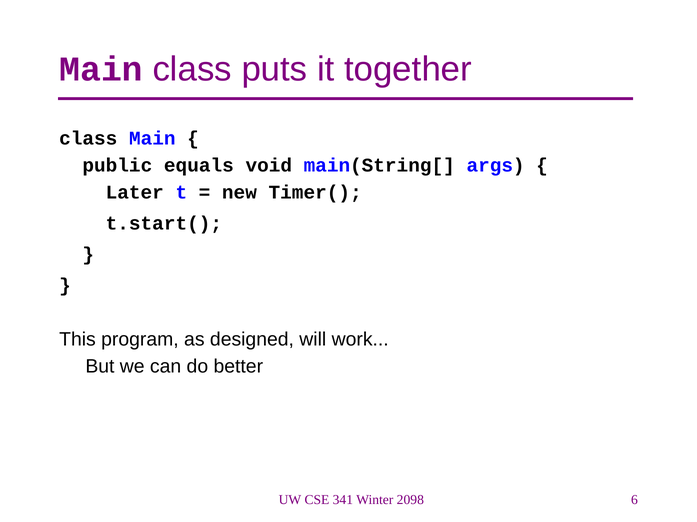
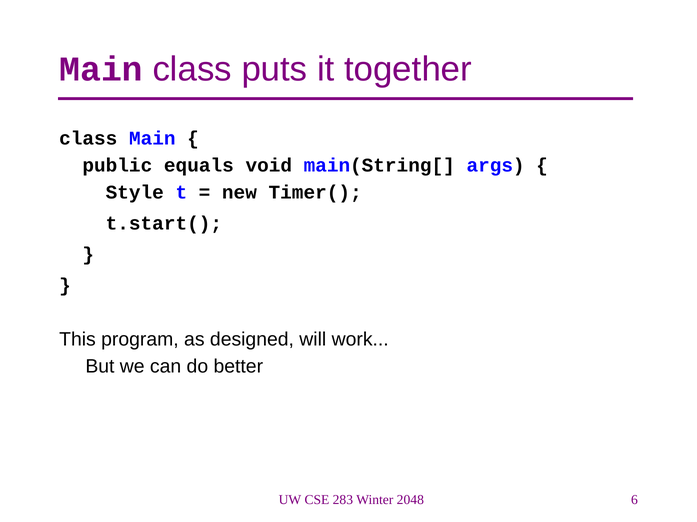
Later: Later -> Style (135, 193)
341: 341 -> 283 (343, 500)
2098: 2098 -> 2048 (410, 500)
